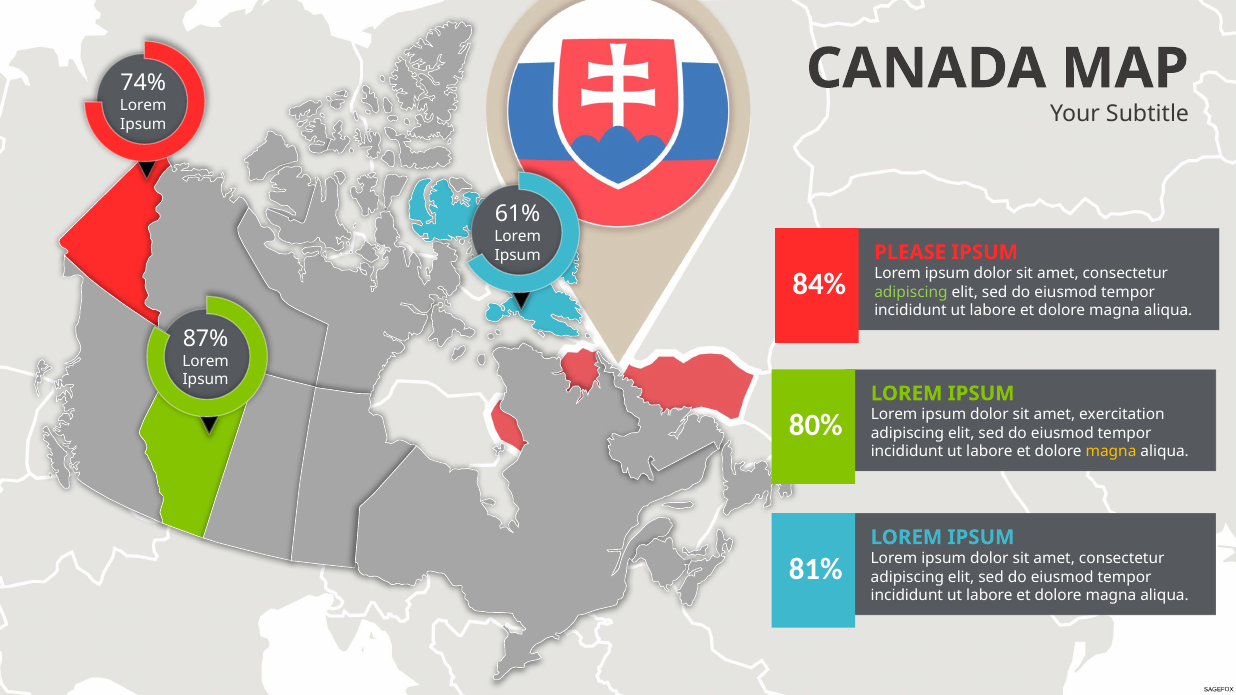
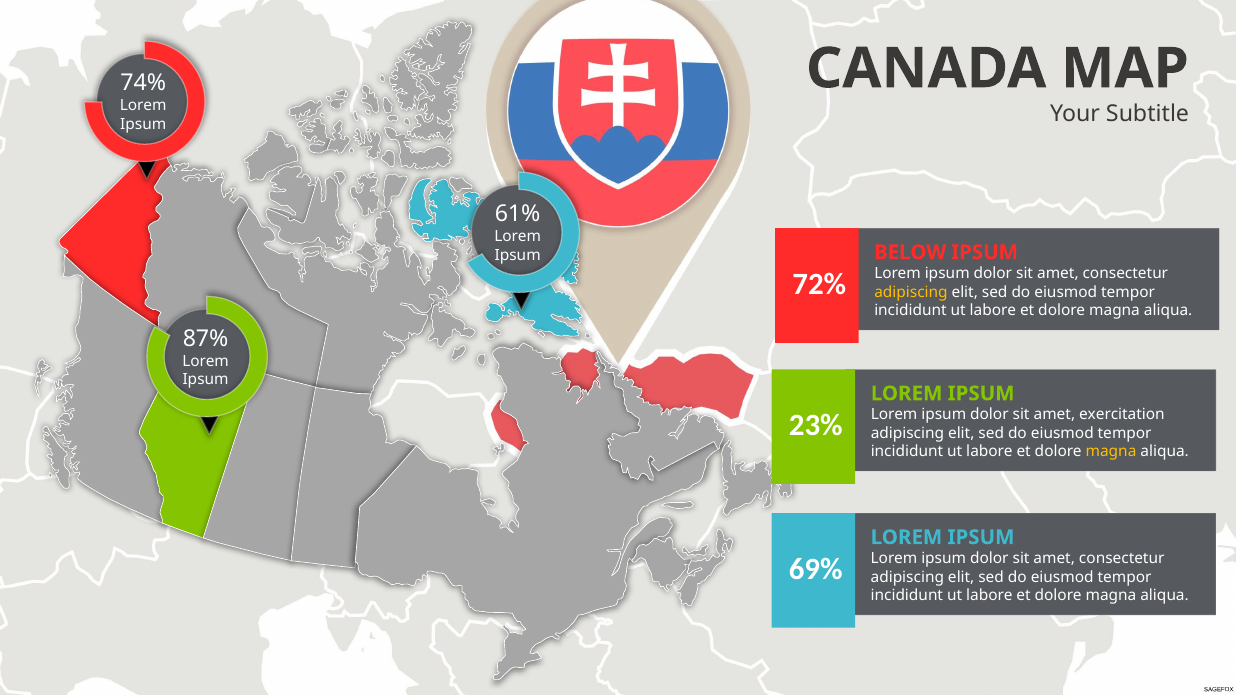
PLEASE: PLEASE -> BELOW (910, 252)
84%: 84% -> 72% (819, 285)
adipiscing colour: light green -> yellow (911, 292)
80%: 80% -> 23% (816, 426)
81%: 81% -> 69% (816, 570)
